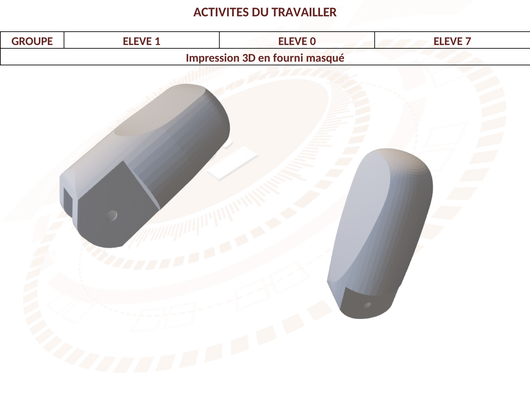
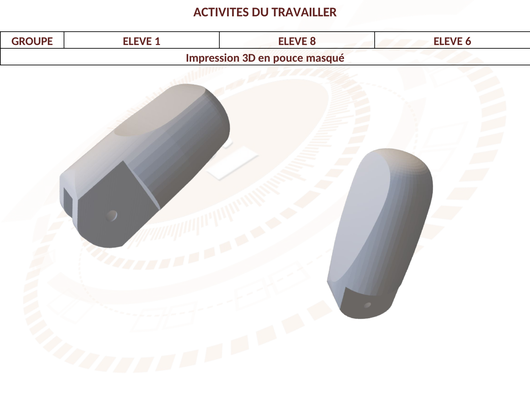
0: 0 -> 8 (313, 41)
7: 7 -> 6 (468, 41)
fourni: fourni -> pouce (288, 58)
